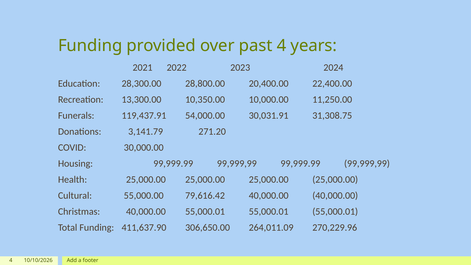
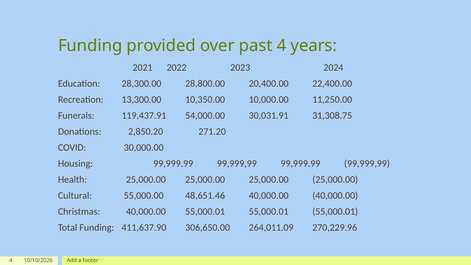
3,141.79: 3,141.79 -> 2,850.20 (146, 131)
79,616.42: 79,616.42 -> 48,651.46 (205, 195)
